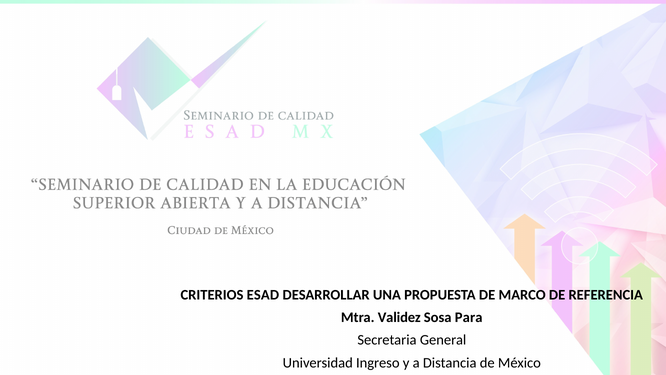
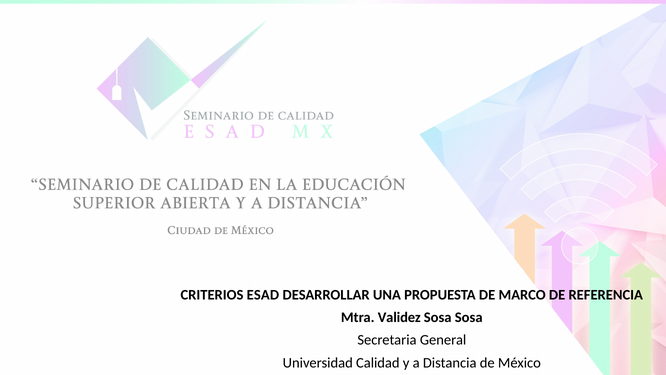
Sosa Para: Para -> Sosa (469, 317)
Ingreso: Ingreso -> Calidad (378, 362)
